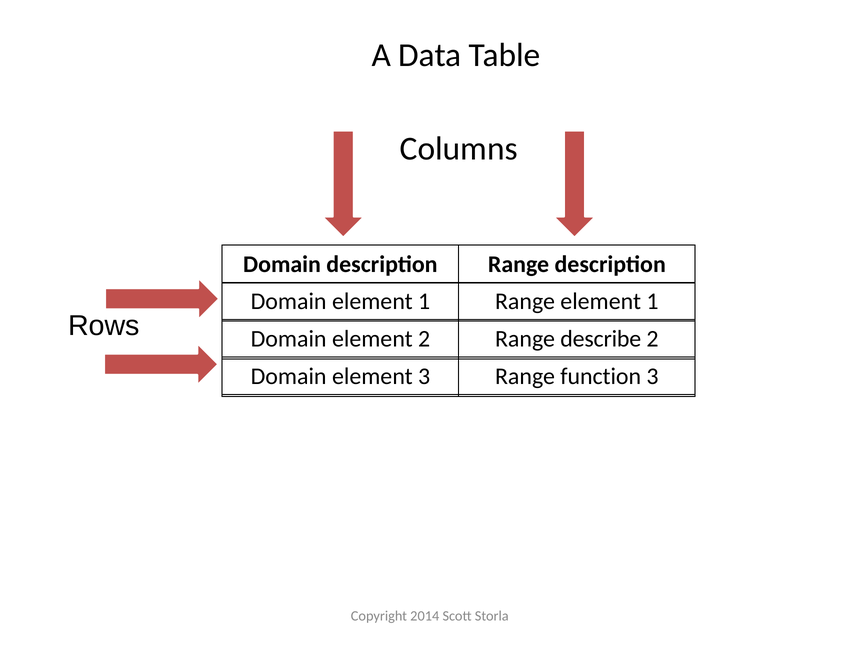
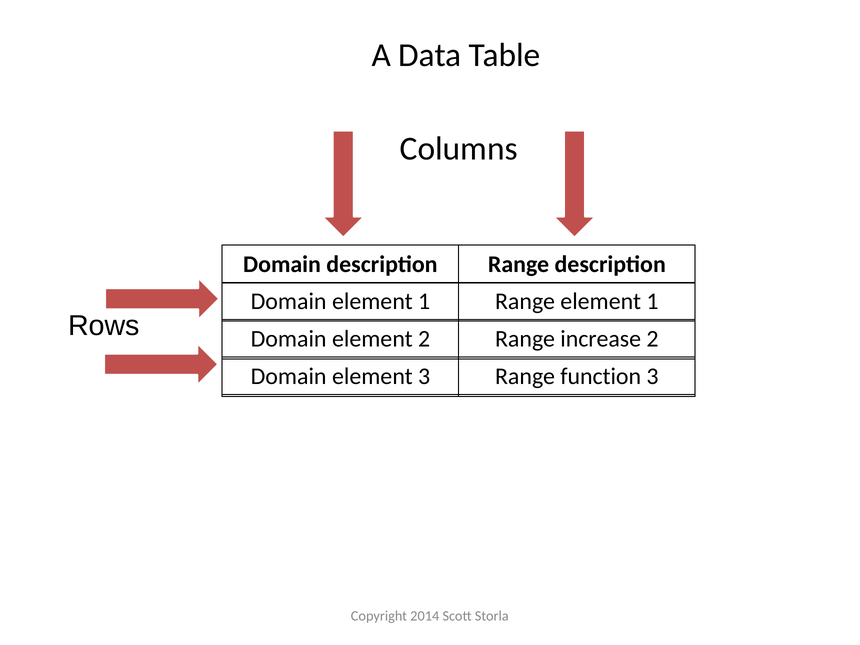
describe: describe -> increase (601, 339)
